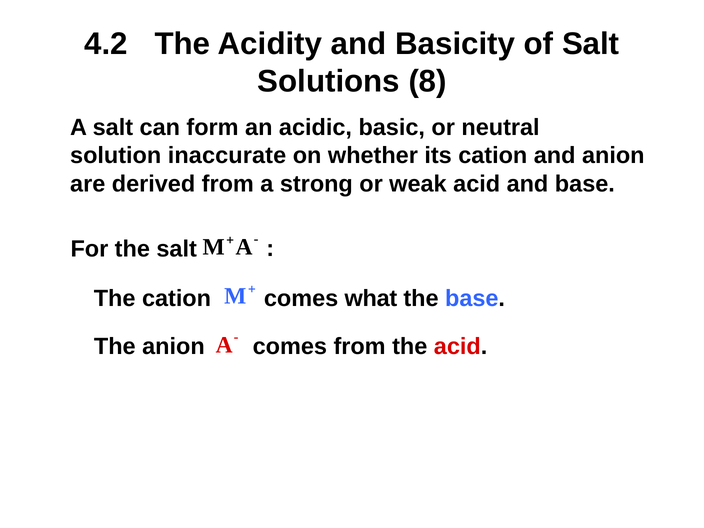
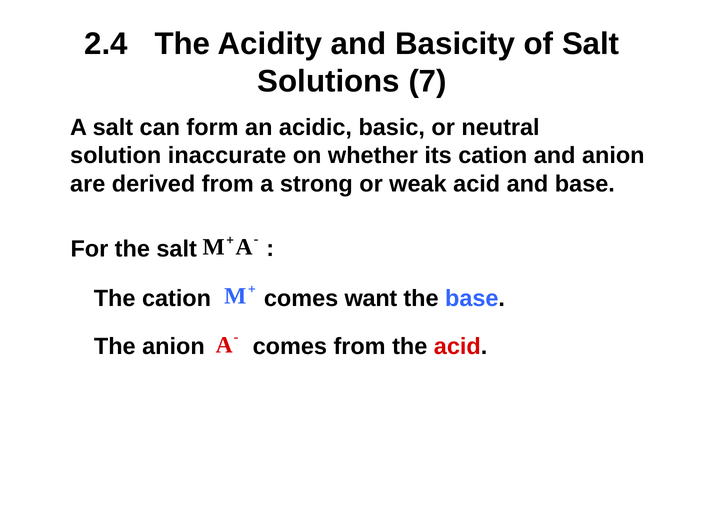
4.2: 4.2 -> 2.4 (106, 44)
8: 8 -> 7 (428, 81)
what: what -> want (371, 298)
